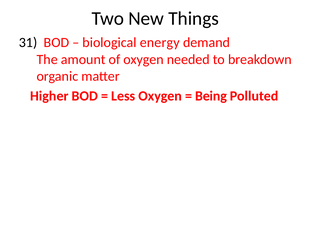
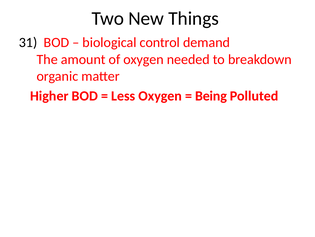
energy: energy -> control (160, 42)
